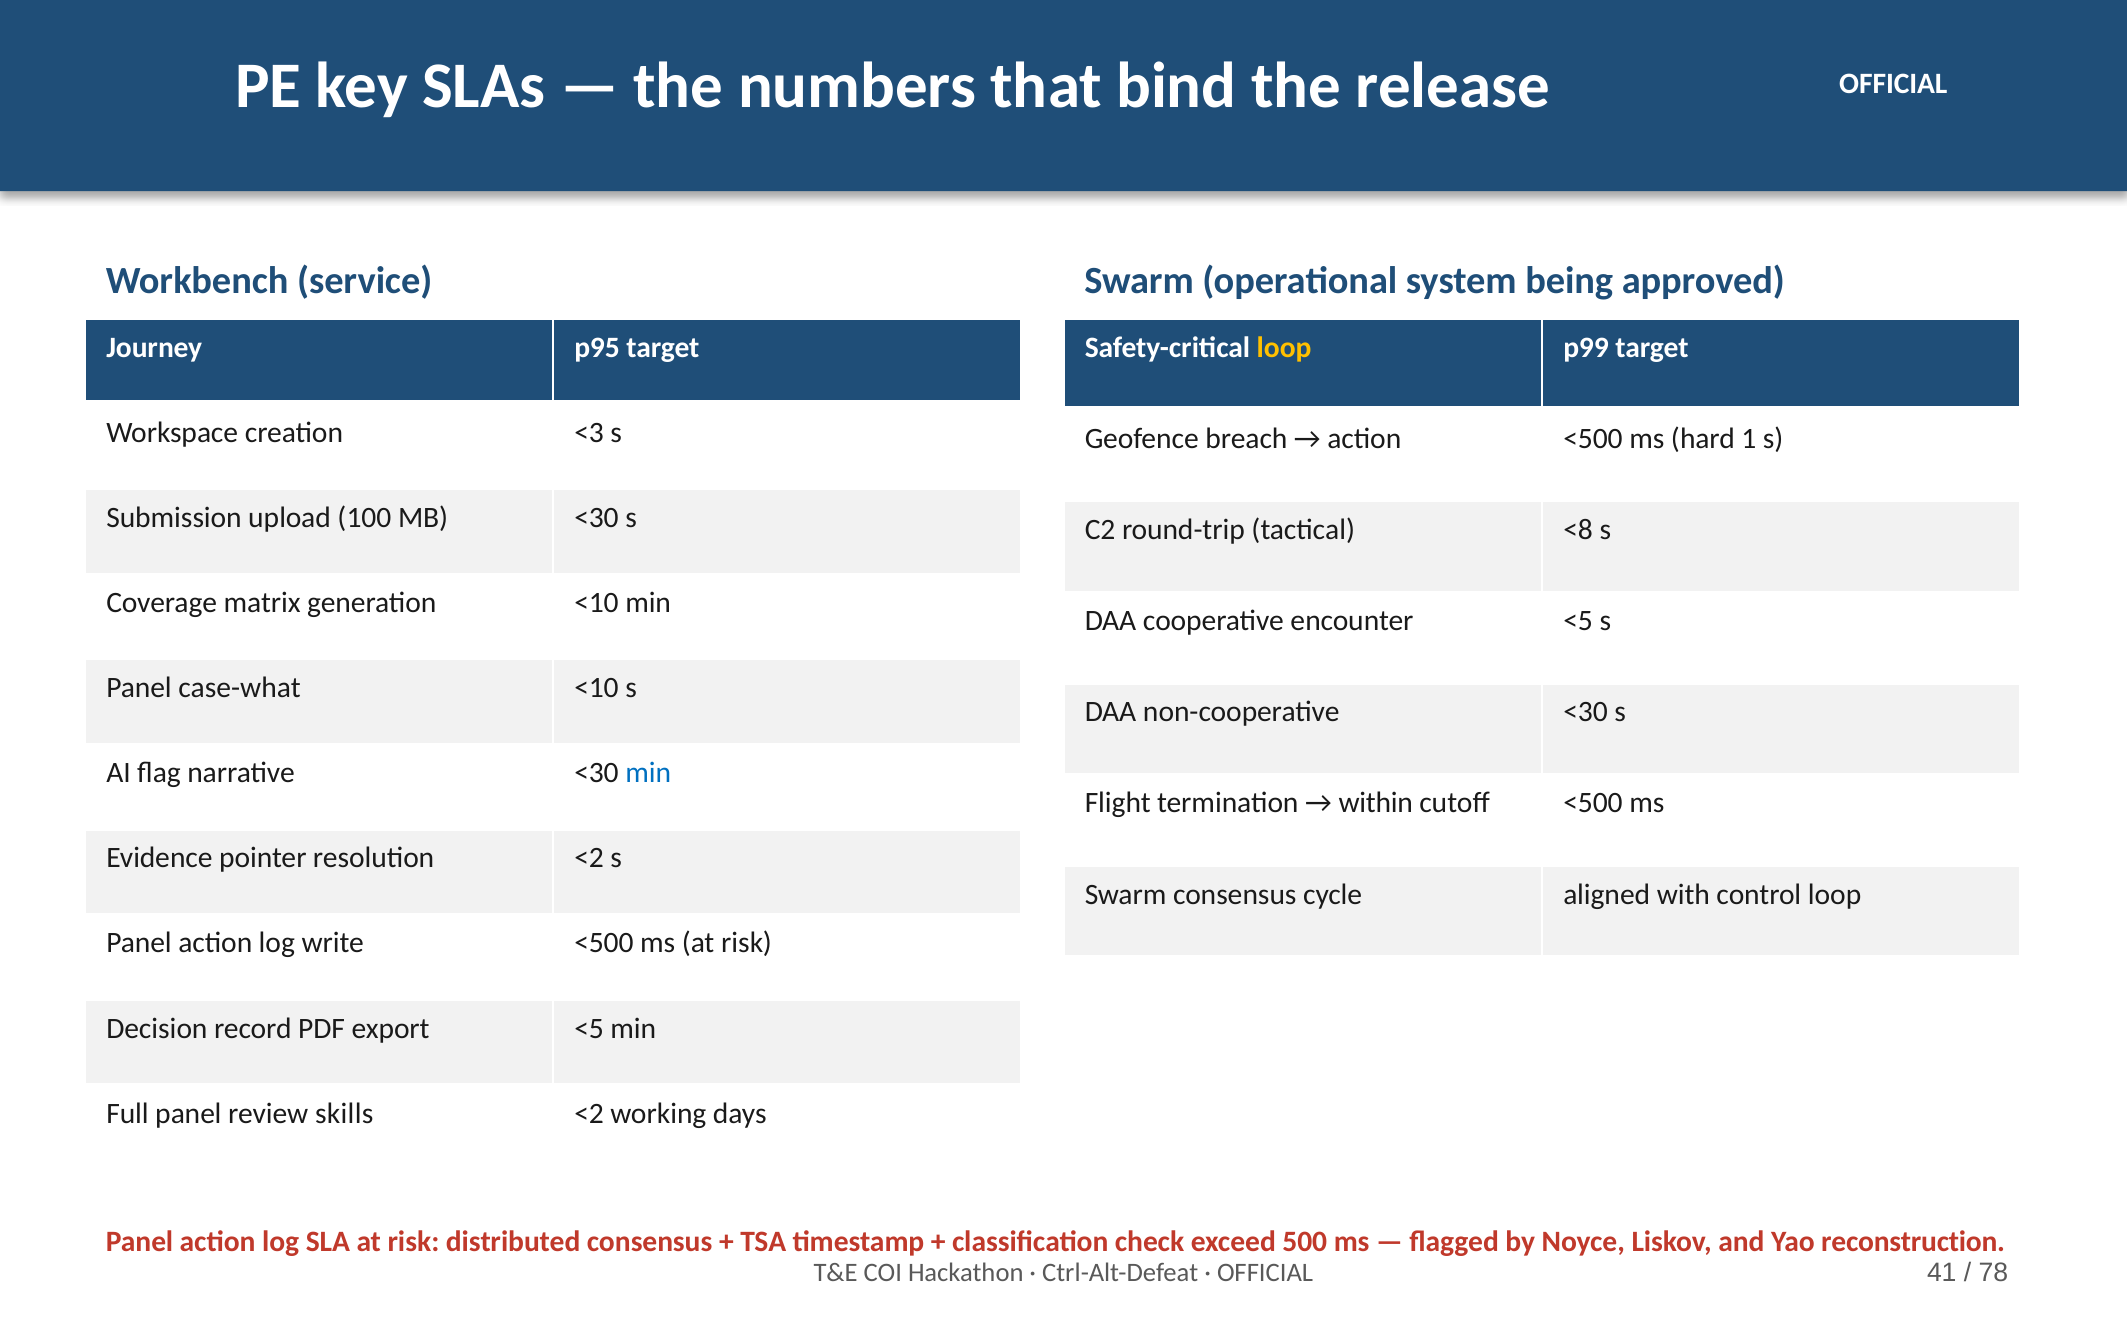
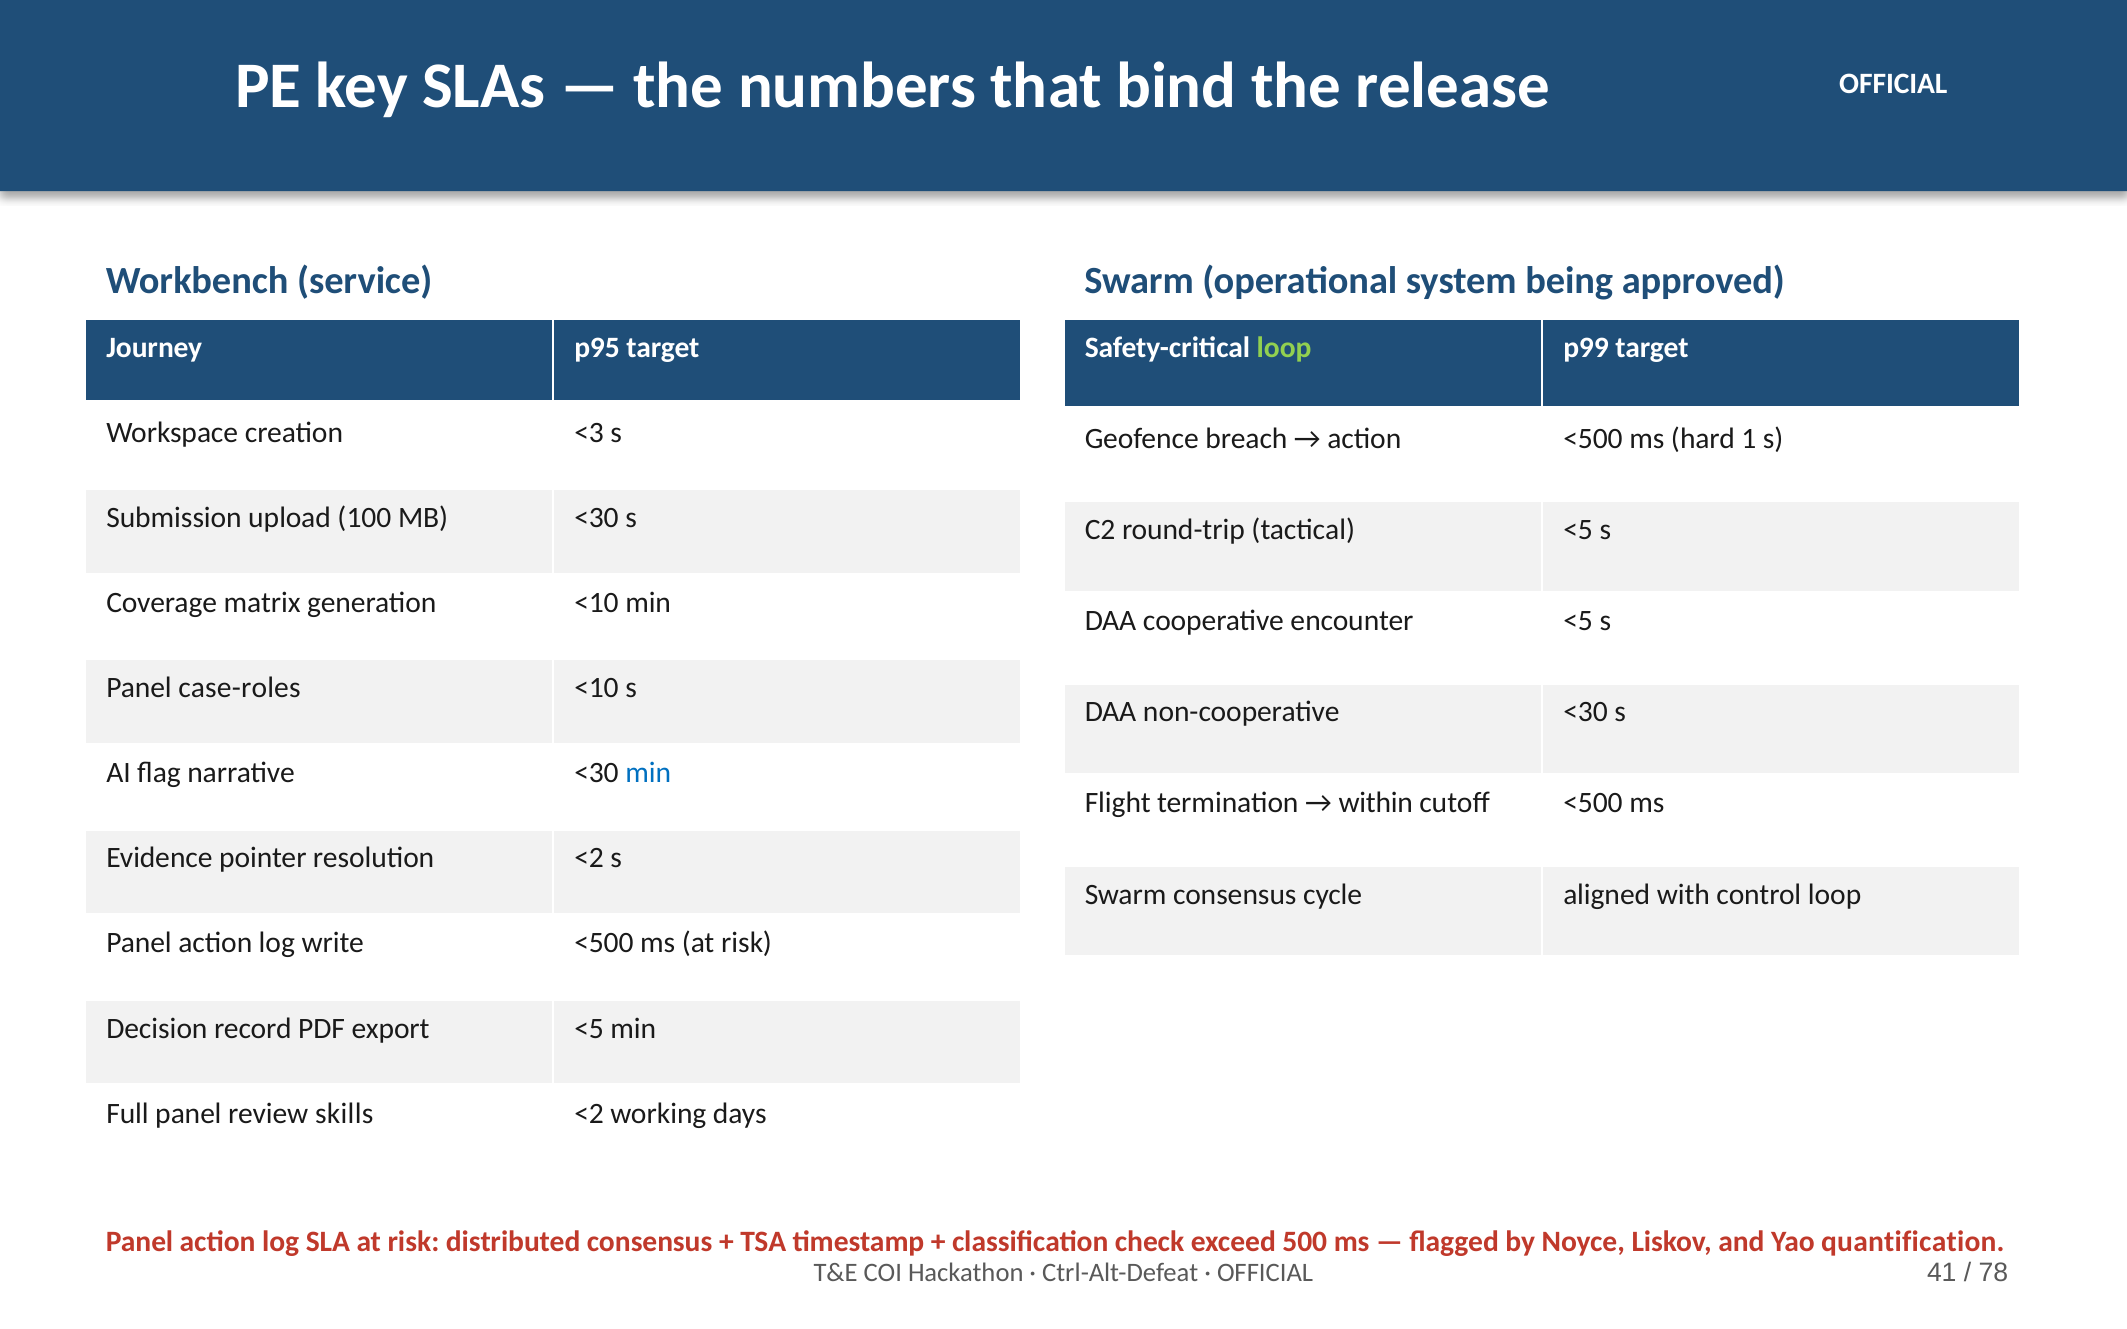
loop colour: yellow -> light green (1284, 348)
tactical <8: <8 -> <5 (1578, 530)
case-what: case-what -> case-roles (239, 688)
reconstruction: reconstruction -> quantification (1913, 1243)
